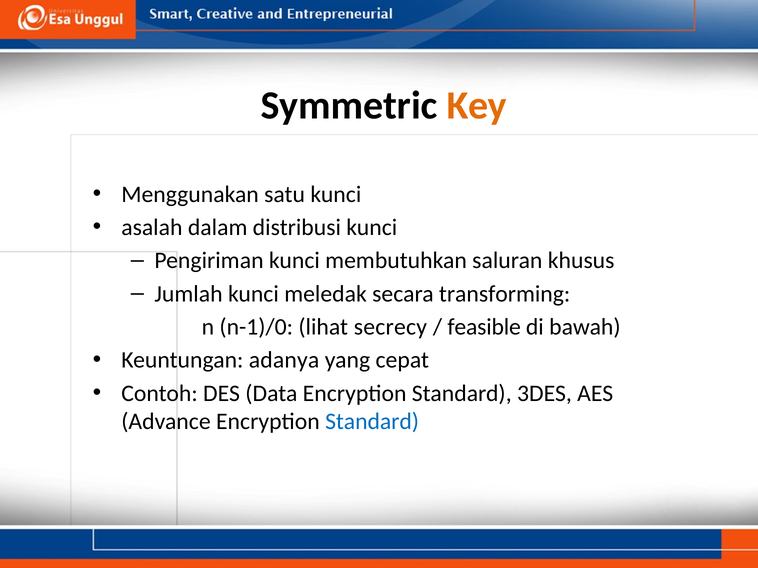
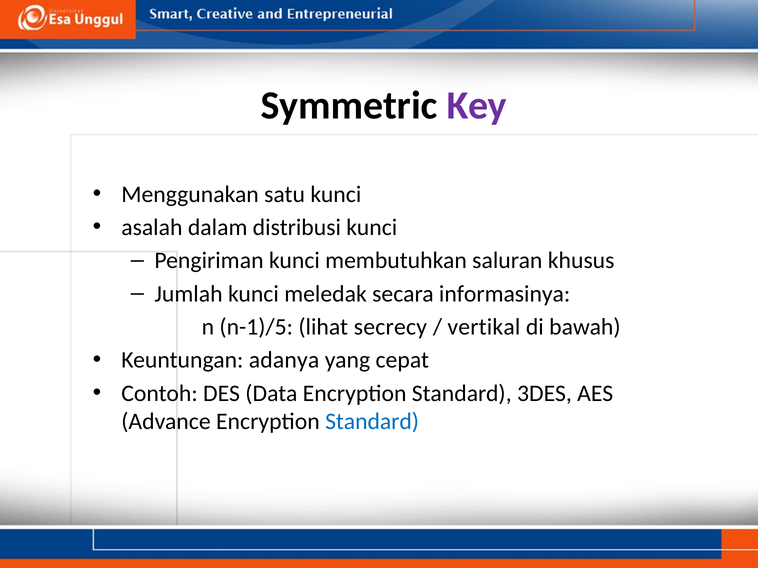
Key colour: orange -> purple (477, 106)
transforming: transforming -> informasinya (505, 294)
n-1)/0: n-1)/0 -> n-1)/5 (256, 327)
feasible: feasible -> vertikal (484, 327)
